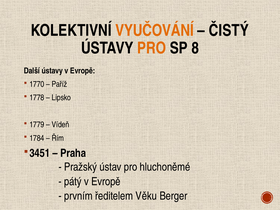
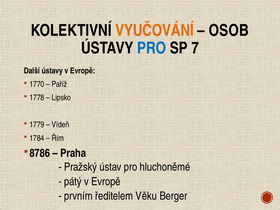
ČISTÝ: ČISTÝ -> OSOB (229, 31)
PRO colour: orange -> blue (152, 48)
8: 8 -> 7 (195, 48)
3451: 3451 -> 8786 (40, 153)
